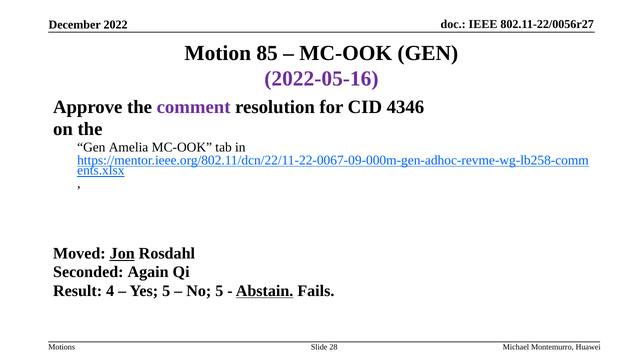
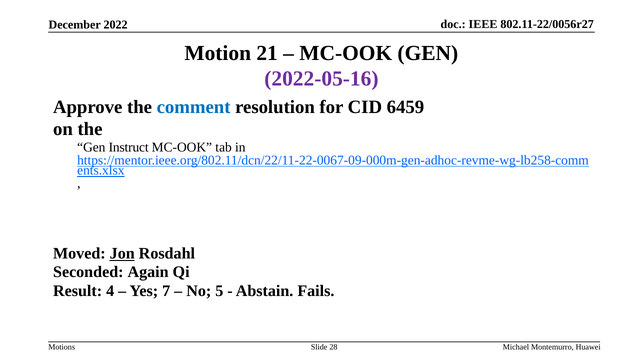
85: 85 -> 21 (267, 53)
comment colour: purple -> blue (194, 107)
4346: 4346 -> 6459 (405, 107)
Amelia: Amelia -> Instruct (129, 147)
Yes 5: 5 -> 7 (166, 291)
Abstain underline: present -> none (265, 291)
